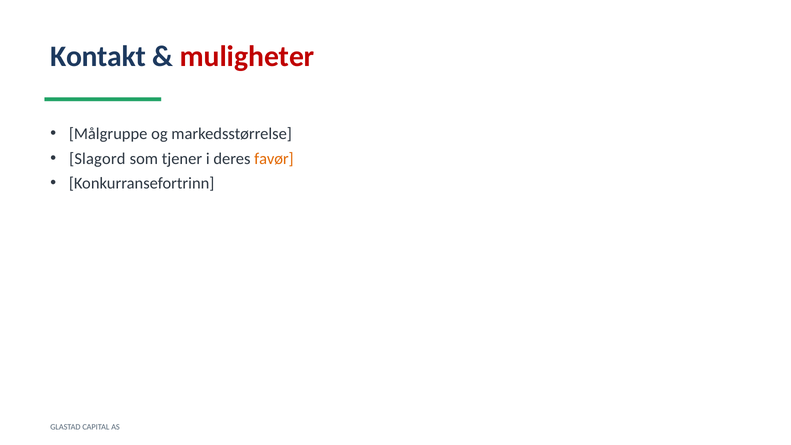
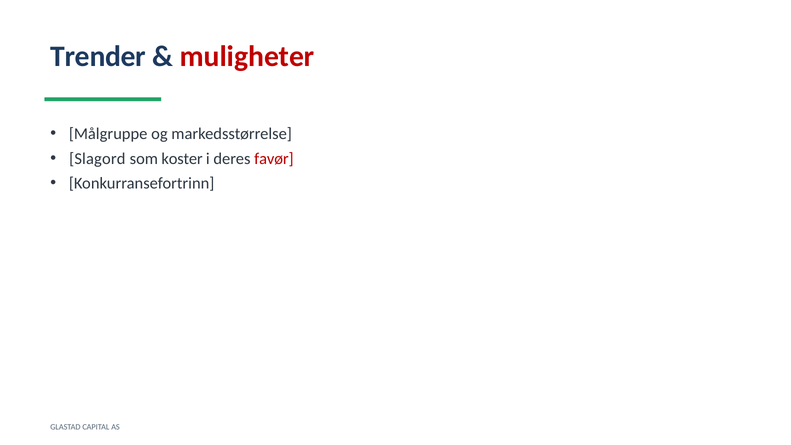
Kontakt: Kontakt -> Trender (98, 56)
tjener: tjener -> koster (182, 159)
favør colour: orange -> red (274, 159)
